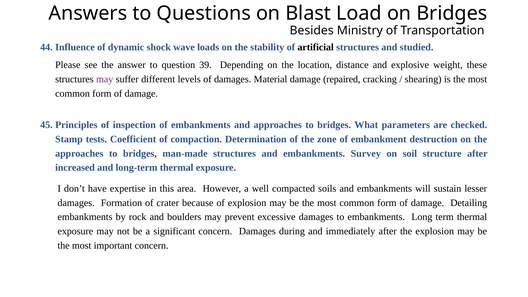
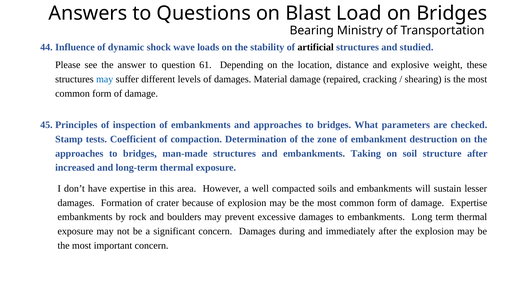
Besides: Besides -> Bearing (312, 31)
39: 39 -> 61 (205, 65)
may colour: purple -> blue (105, 79)
Survey: Survey -> Taking (366, 153)
damage Detailing: Detailing -> Expertise (469, 203)
